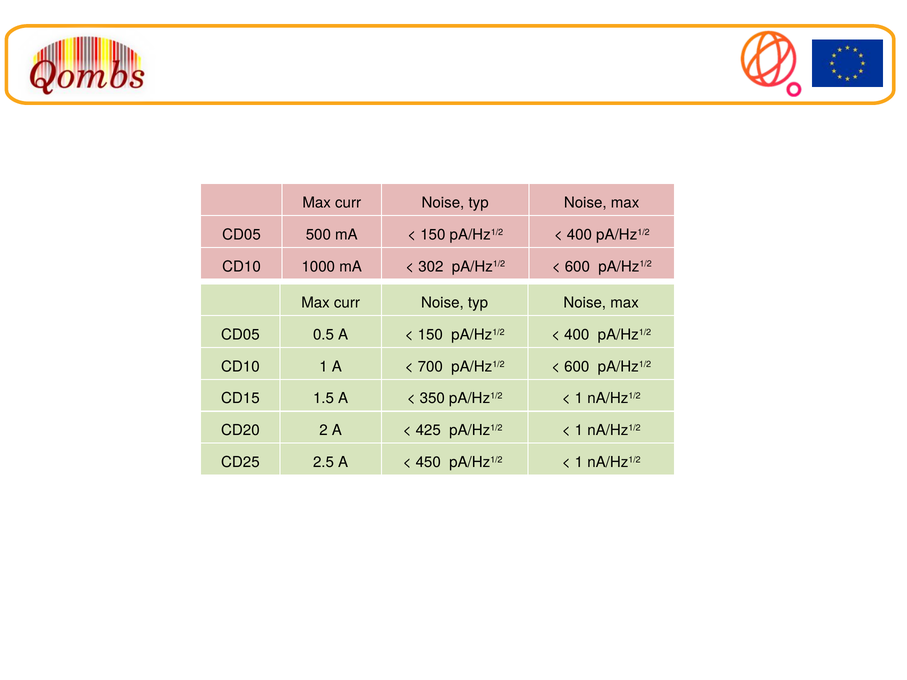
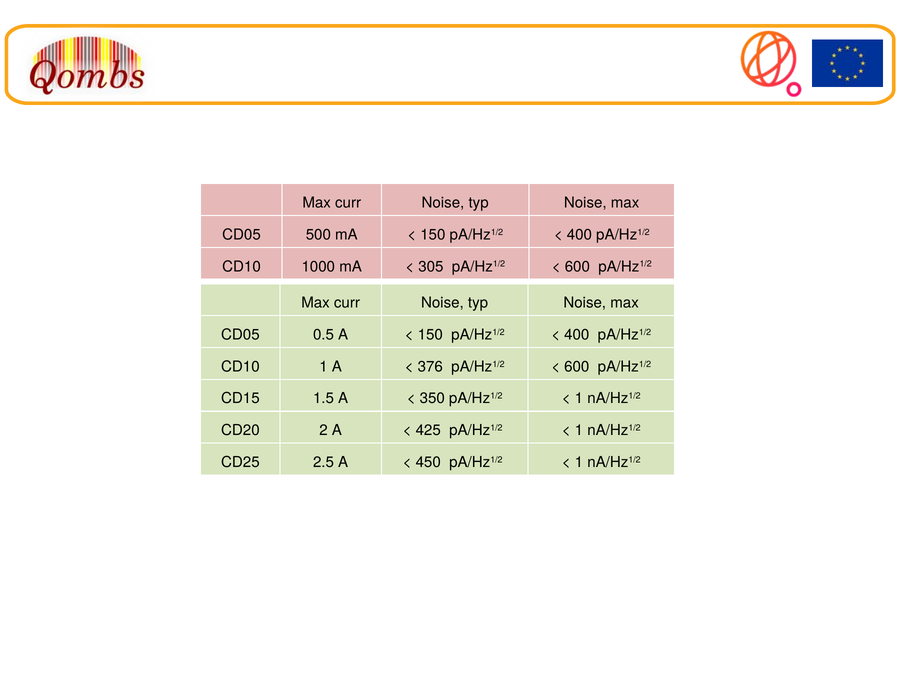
302: 302 -> 305 (431, 267)
700: 700 -> 376 (430, 367)
